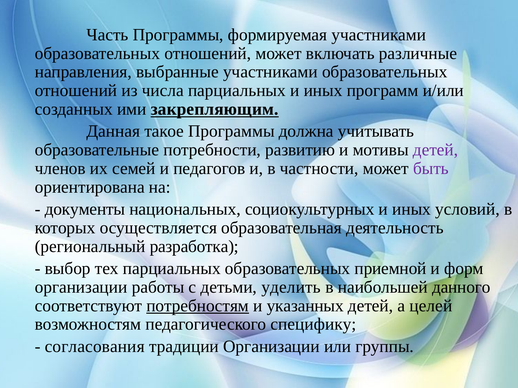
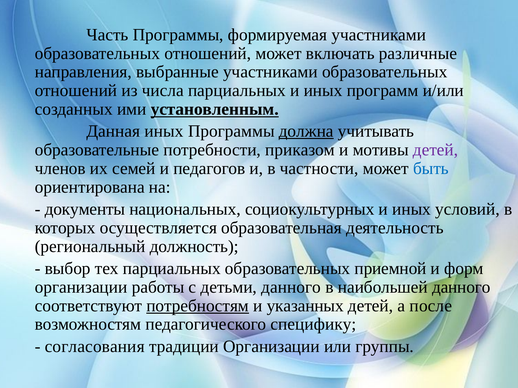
закрепляющим: закрепляющим -> установленным (215, 109)
Данная такое: такое -> иных (164, 131)
должна underline: none -> present (306, 131)
развитию: развитию -> приказом (300, 150)
быть colour: purple -> blue (431, 169)
разработка: разработка -> должность (194, 247)
детьми уделить: уделить -> данного (291, 287)
целей: целей -> после (431, 306)
